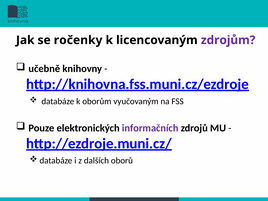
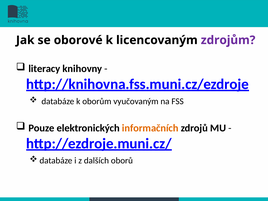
ročenky: ročenky -> oborové (78, 40)
učebně: učebně -> literacy (44, 69)
informačních colour: purple -> orange (150, 128)
